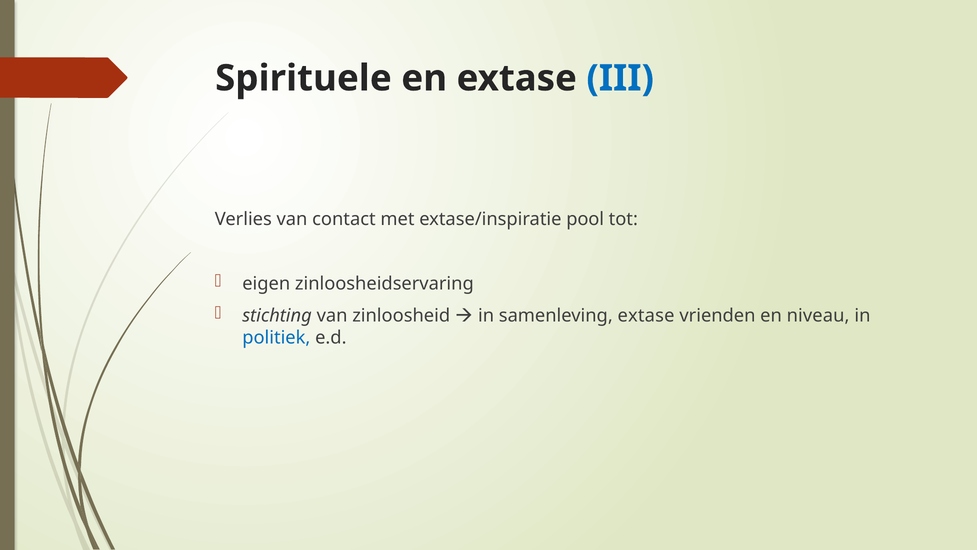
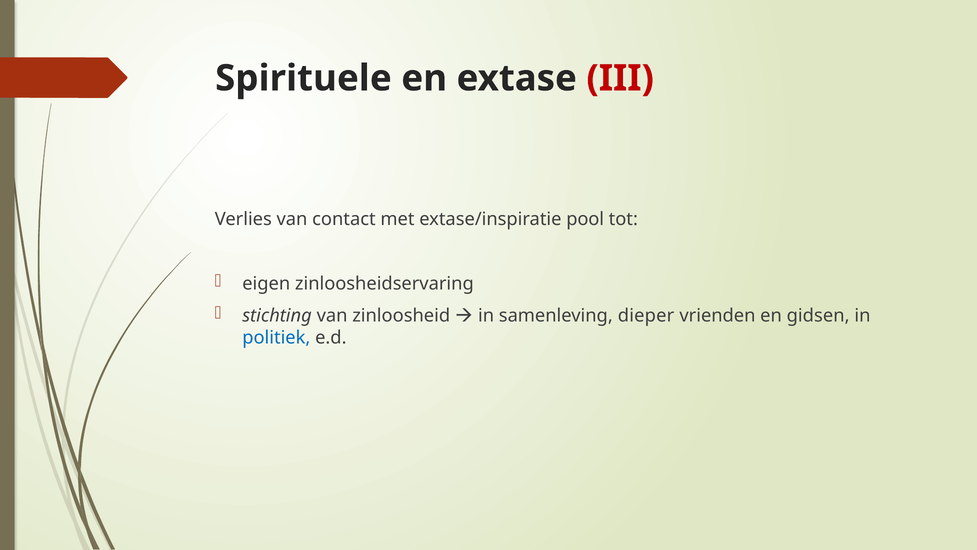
III colour: blue -> red (620, 78)
samenleving extase: extase -> dieper (646, 316)
niveau: niveau -> gidsen (818, 316)
